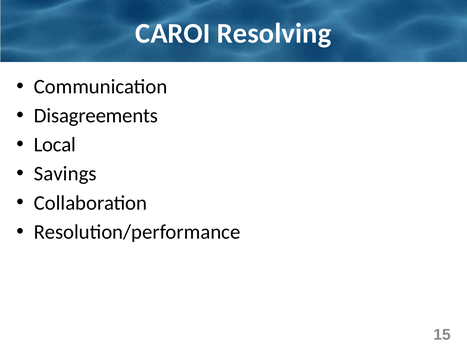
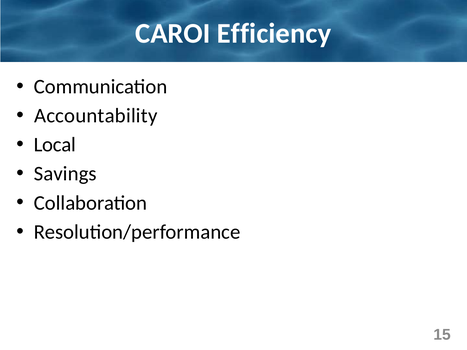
Resolving: Resolving -> Efficiency (274, 33)
Disagreements: Disagreements -> Accountability (96, 116)
